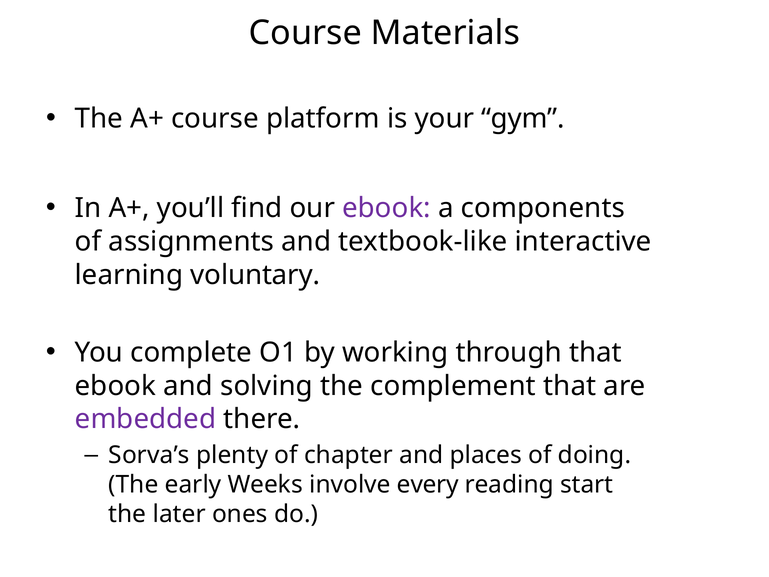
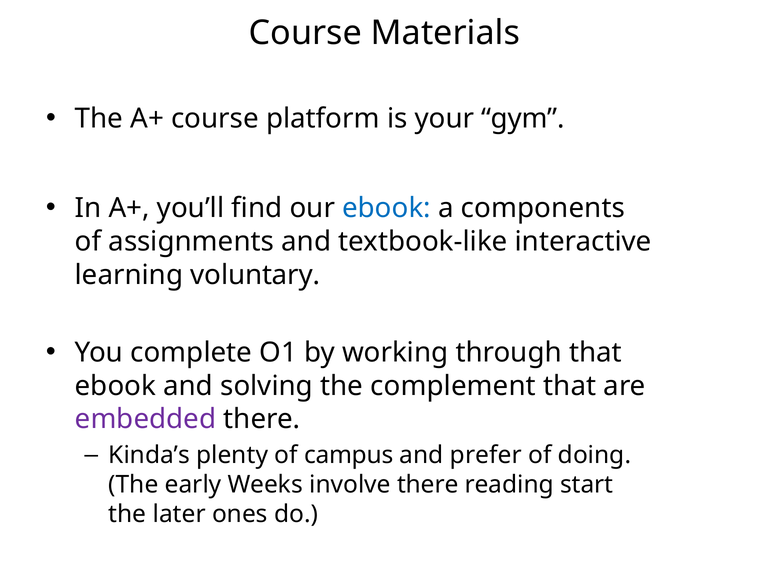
ebook colour: purple -> blue (387, 208)
Sorva’s: Sorva’s -> Kinda’s (149, 455)
chapter: chapter -> campus (349, 455)
places: places -> prefer (486, 455)
involve every: every -> there (428, 485)
